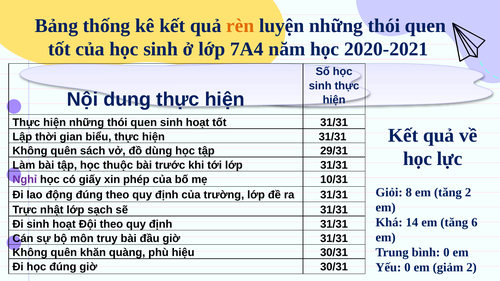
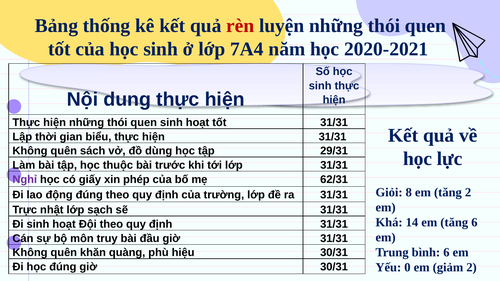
rèn colour: orange -> red (240, 26)
10/31: 10/31 -> 62/31 (334, 180)
bình 0: 0 -> 6 (446, 253)
